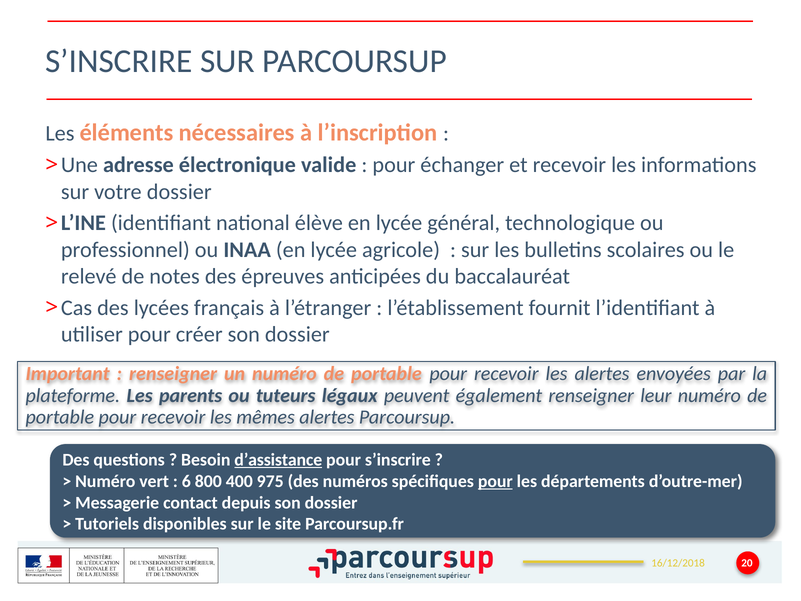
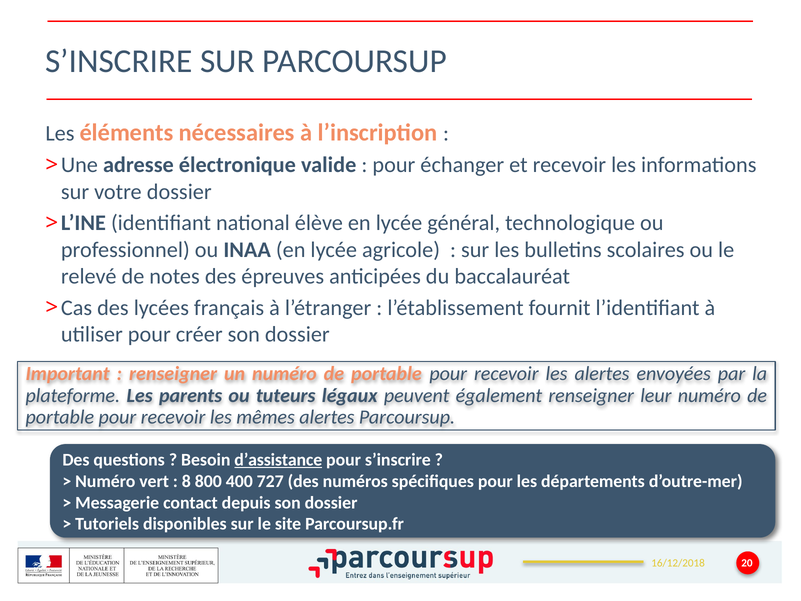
6: 6 -> 8 (186, 481)
975: 975 -> 727 (270, 481)
pour underline: present -> none (495, 481)
